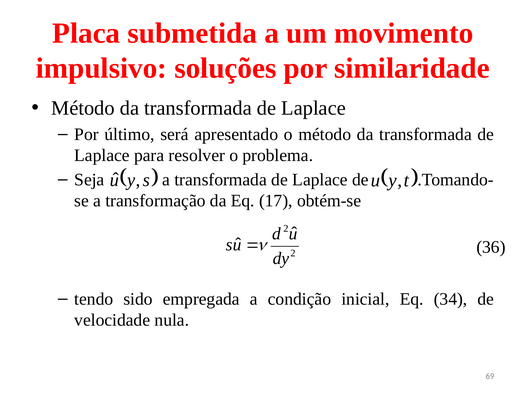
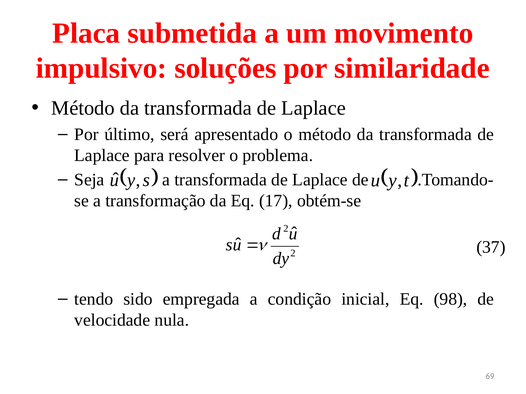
36: 36 -> 37 (491, 247)
34: 34 -> 98 (451, 299)
